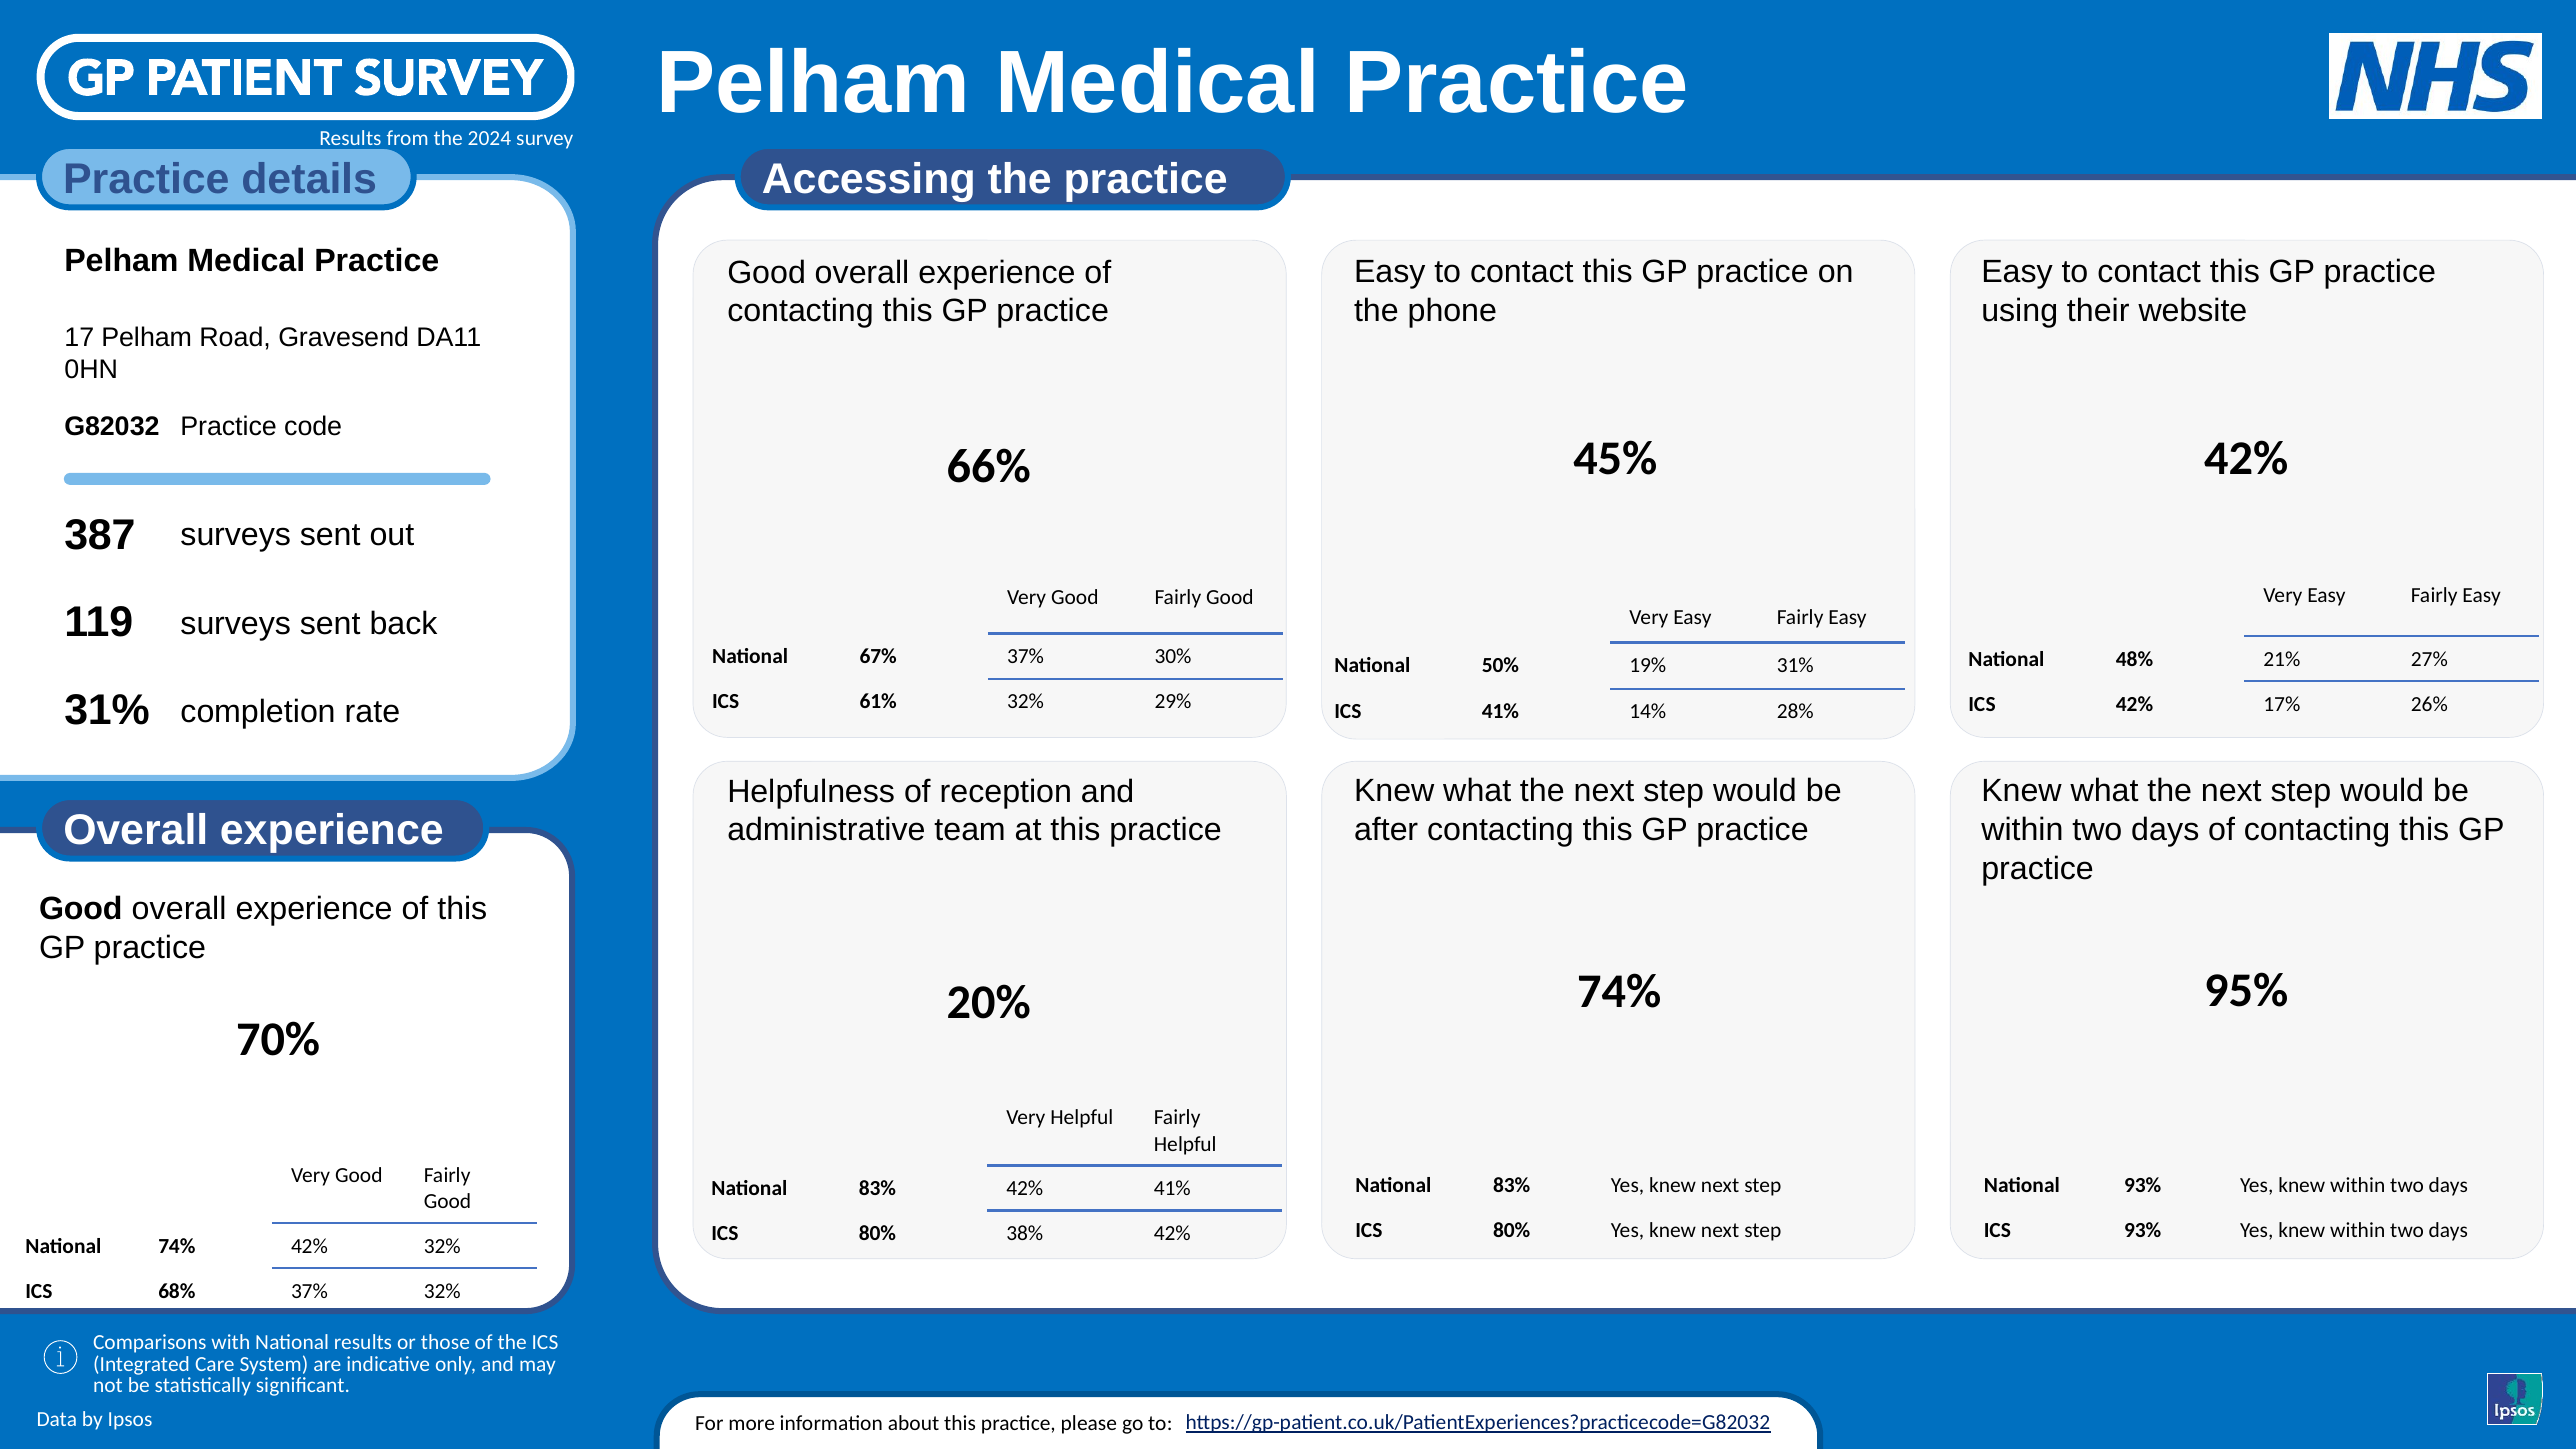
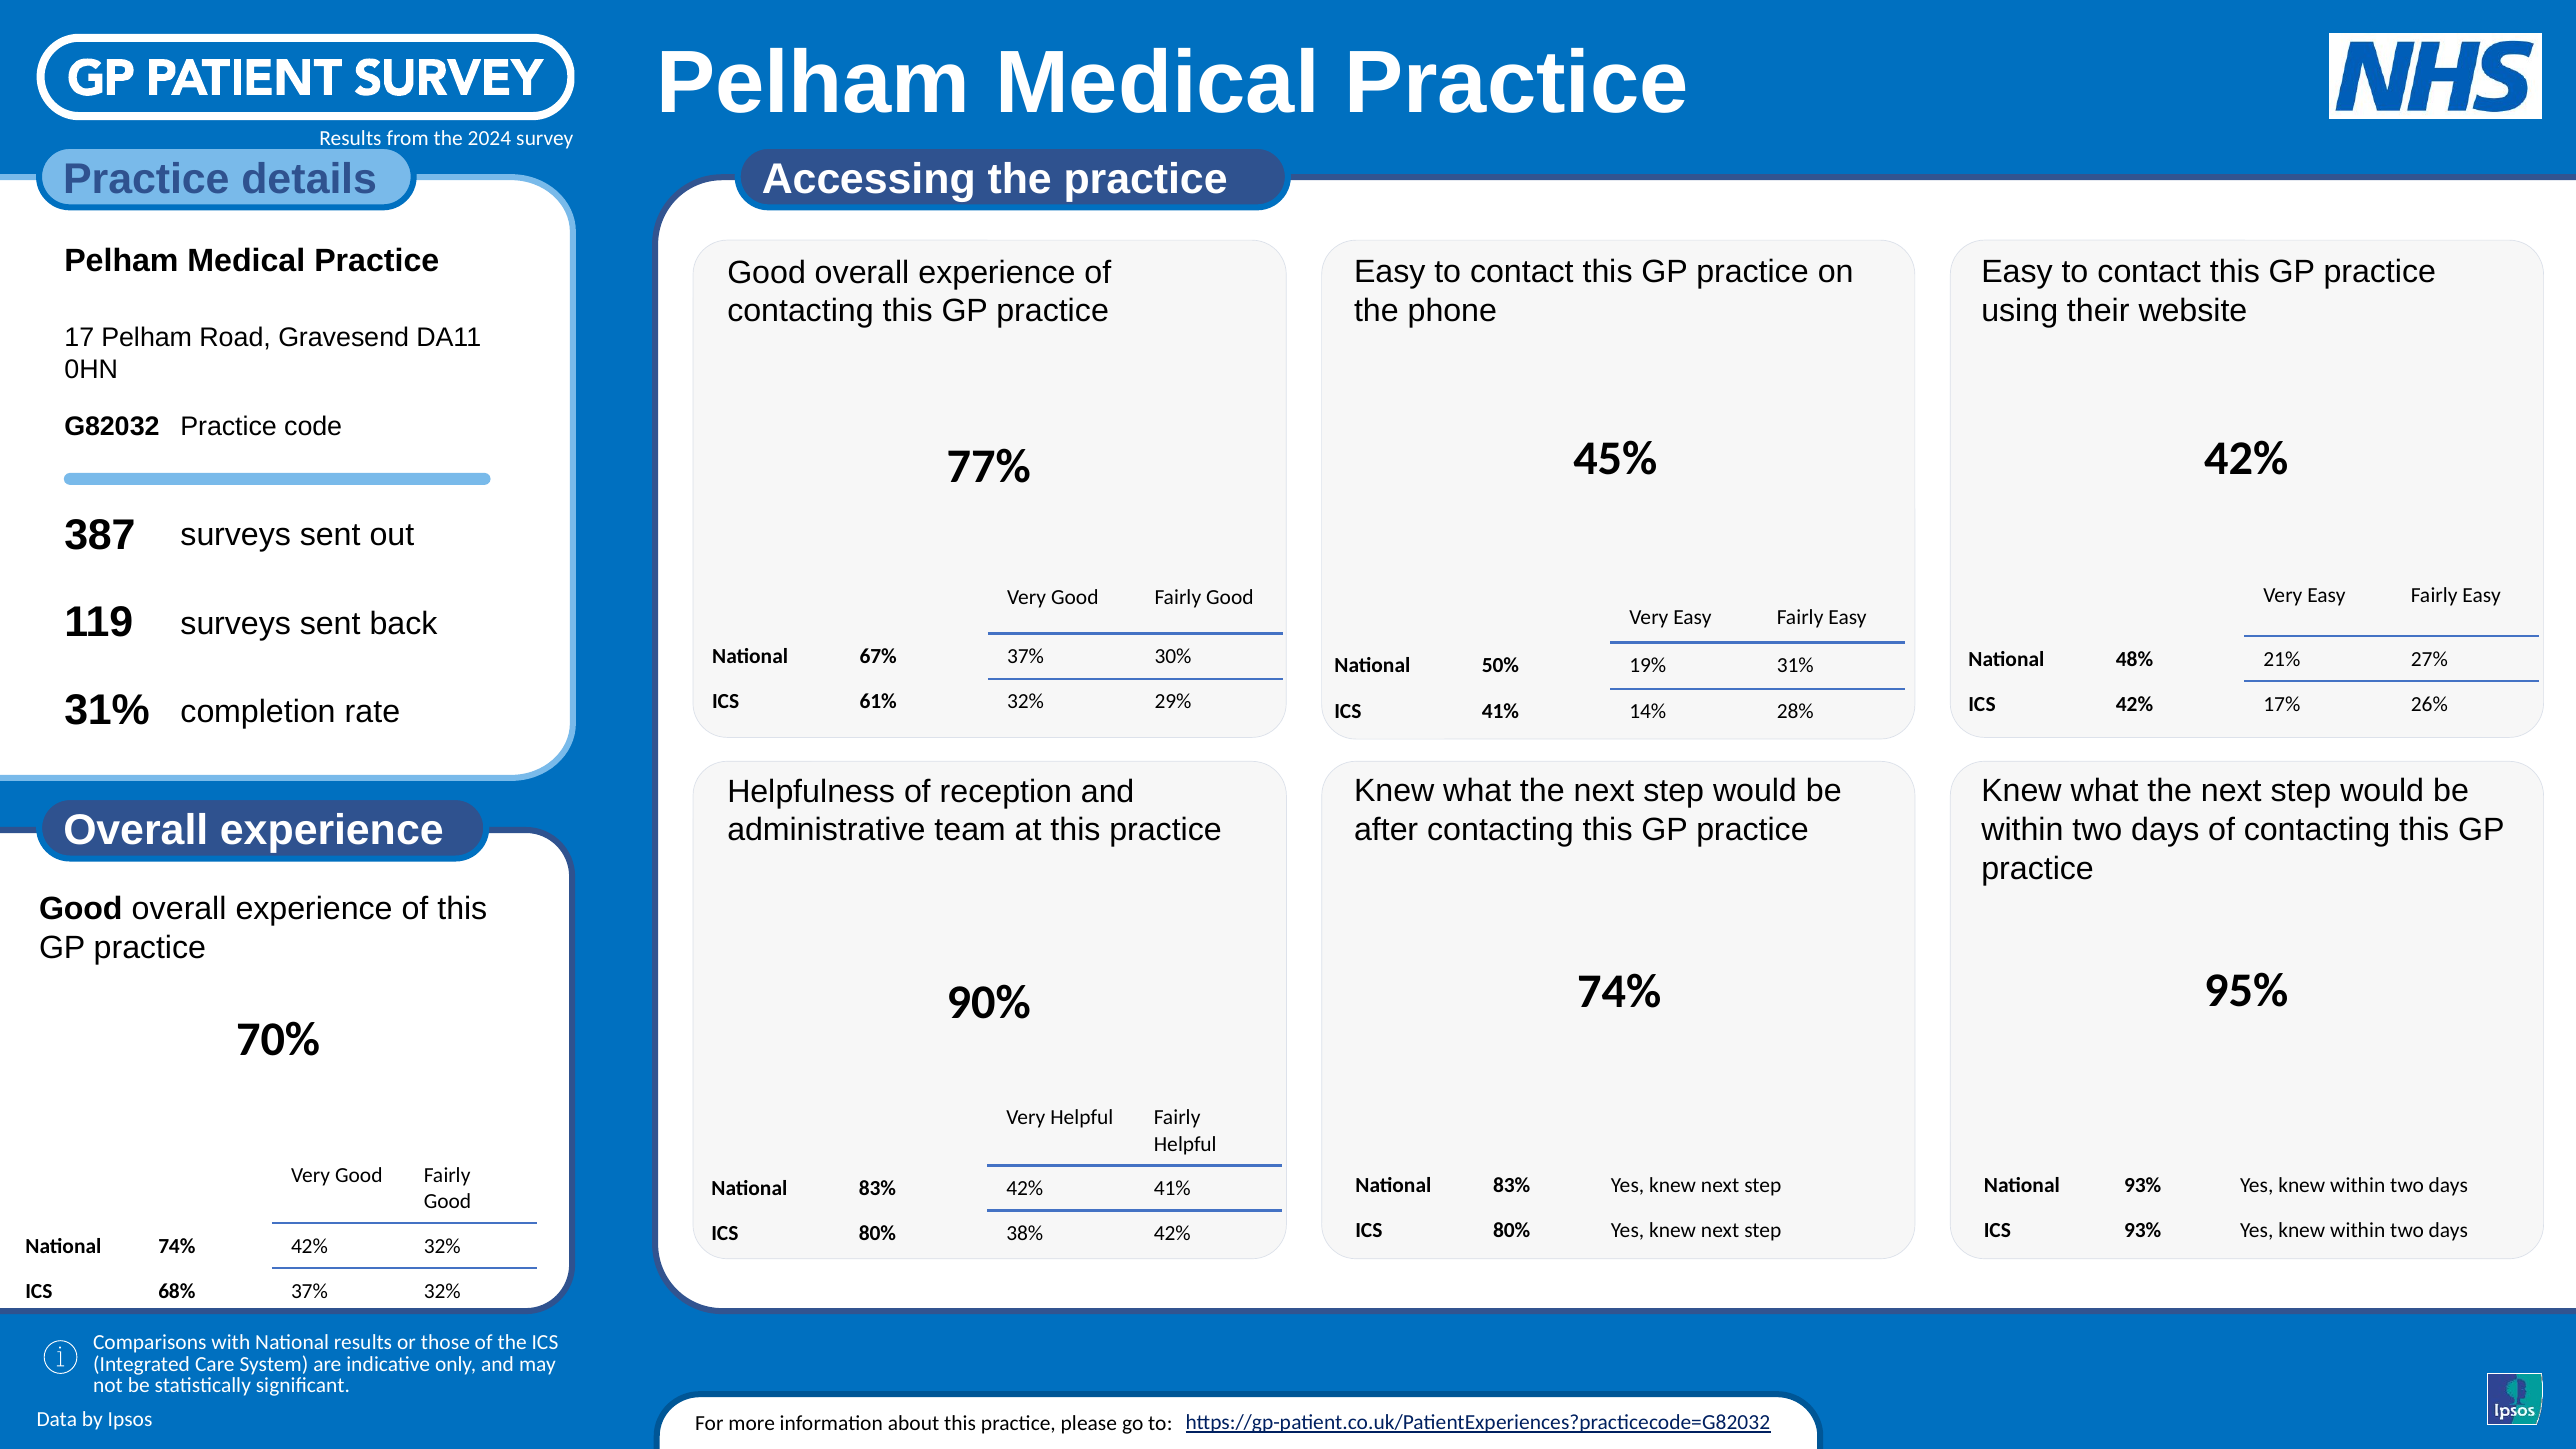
66%: 66% -> 77% (989, 467)
20%: 20% -> 90% (989, 1003)
